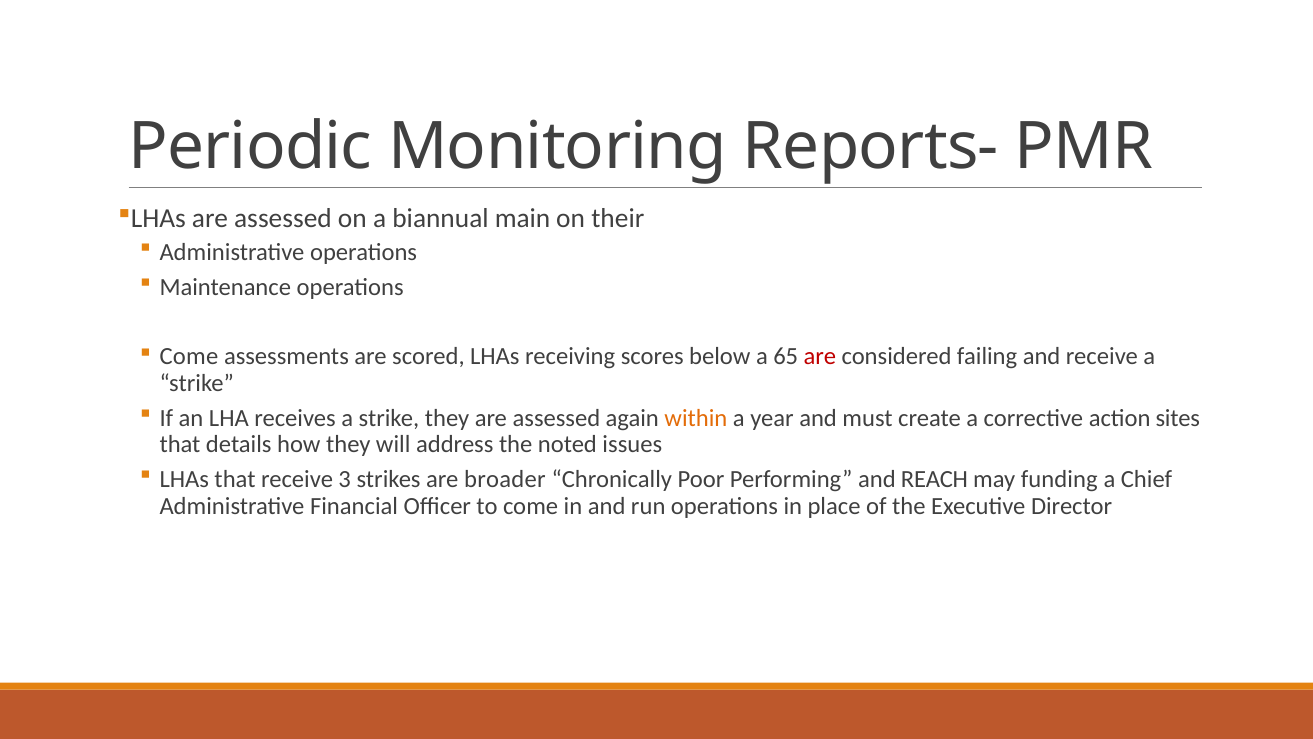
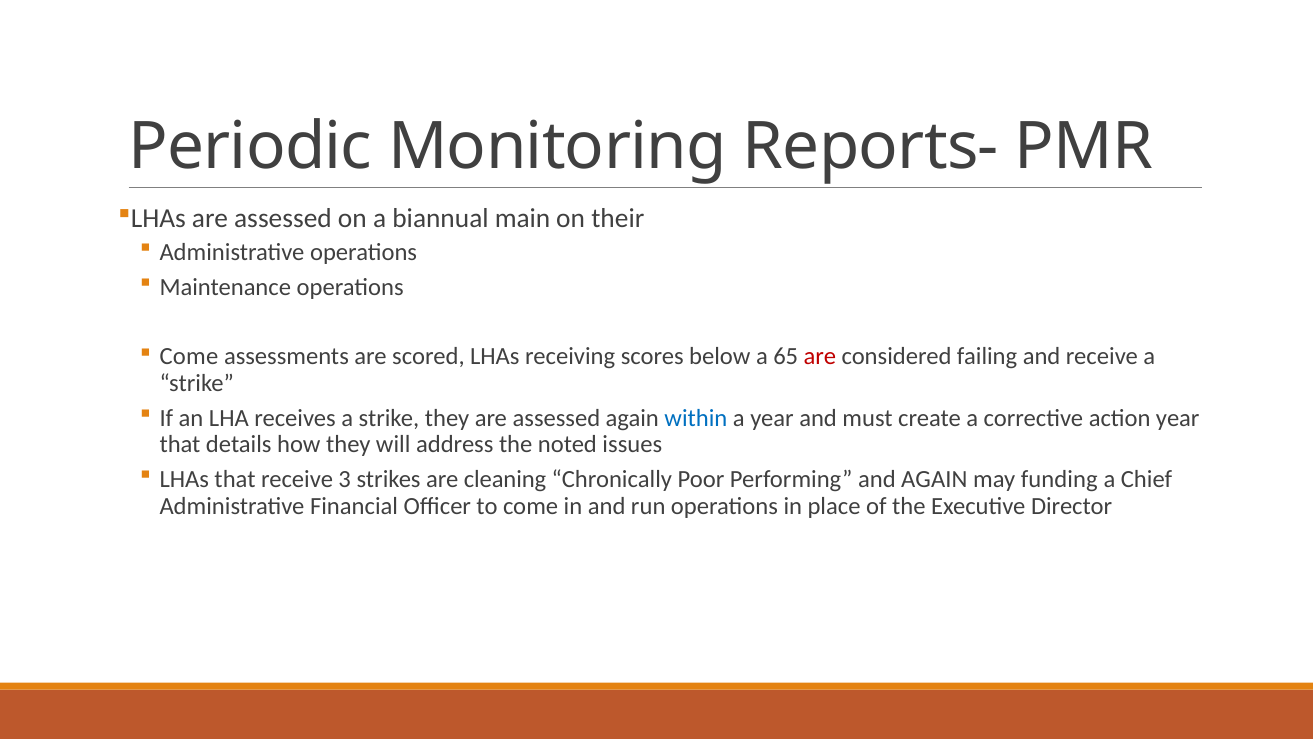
within colour: orange -> blue (696, 418)
action sites: sites -> year (1178, 418)
broader: broader -> cleaning (505, 479)
and REACH: REACH -> AGAIN (934, 479)
